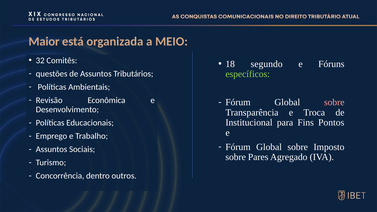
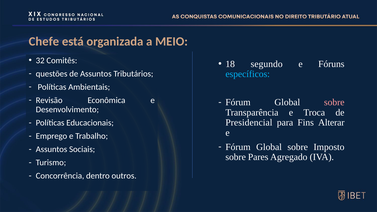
Maior: Maior -> Chefe (44, 41)
específicos colour: light green -> light blue (248, 74)
Institucional: Institucional -> Presidencial (249, 123)
Pontos: Pontos -> Alterar (331, 123)
